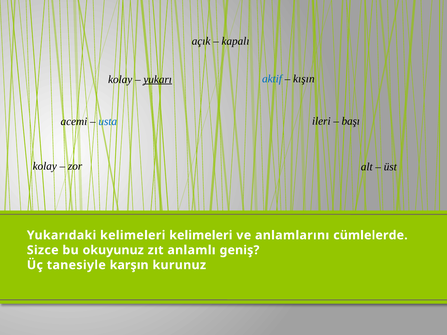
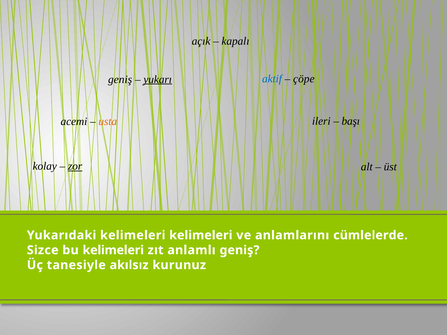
kışın: kışın -> çöpe (304, 79)
kolay: kolay -> geniş (120, 79)
usta colour: blue -> orange (108, 122)
zor underline: none -> present (75, 166)
bu okuyunuz: okuyunuz -> kelimeleri (113, 250)
karşın: karşın -> akılsız (129, 265)
